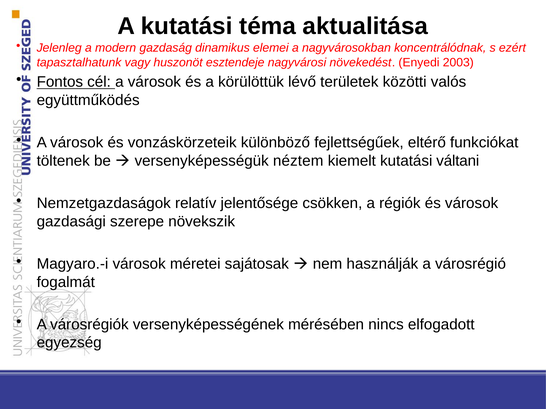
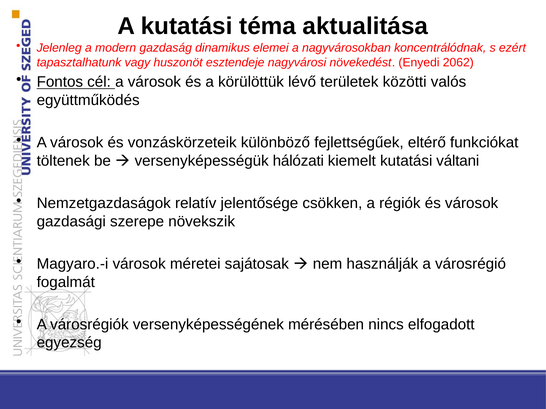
2003: 2003 -> 2062 (458, 62)
néztem: néztem -> hálózati (298, 161)
